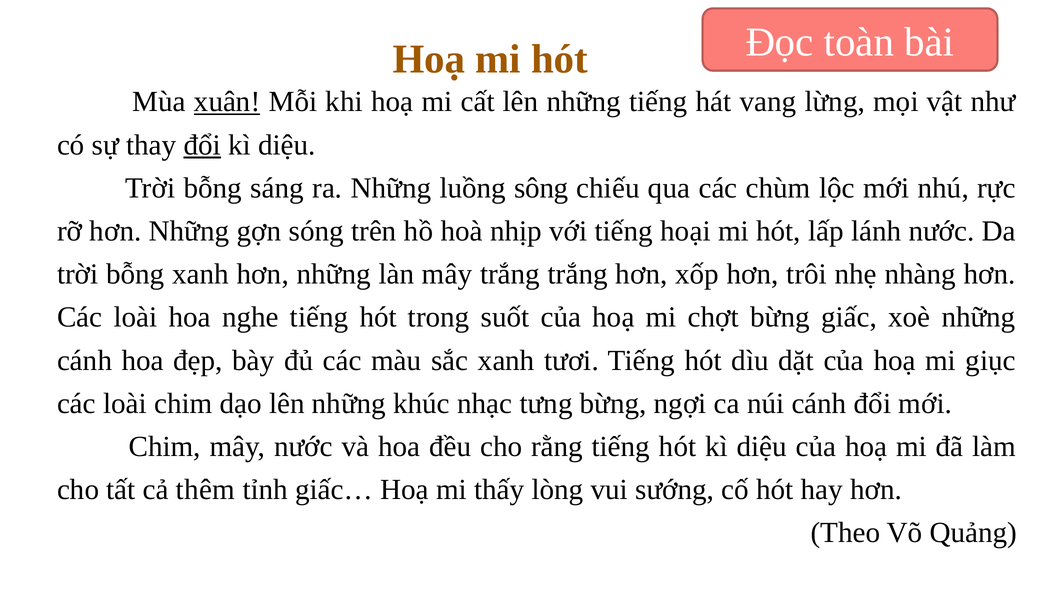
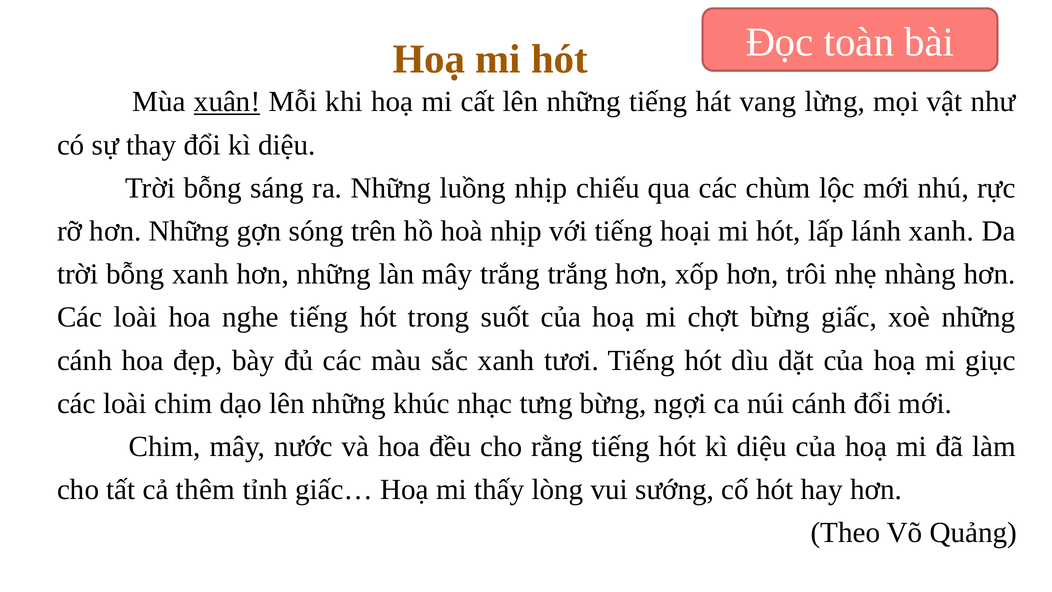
đổi underline: present -> none (202, 145)
luồng sông: sông -> nhịp (541, 188)
lánh nước: nước -> xanh (941, 231)
